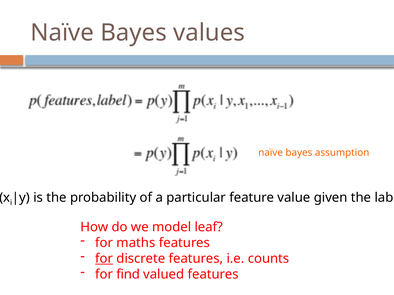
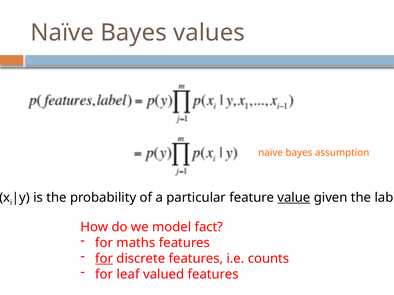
value underline: none -> present (294, 198)
leaf: leaf -> fact (209, 227)
find: find -> leaf (128, 275)
